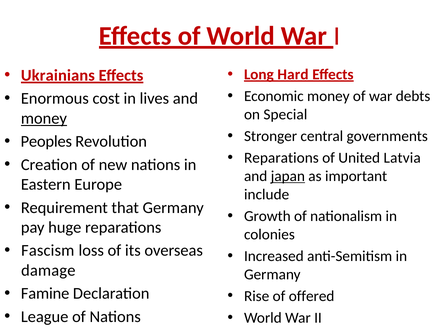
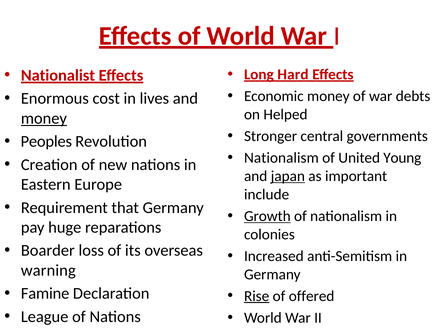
Ukrainians: Ukrainians -> Nationalist (58, 75)
Special: Special -> Helped (285, 115)
Reparations: Reparations -> Nationalism (281, 158)
Latvia: Latvia -> Young (402, 158)
Growth underline: none -> present (267, 216)
Fascism: Fascism -> Boarder (48, 251)
damage: damage -> warning (48, 270)
Rise underline: none -> present (257, 296)
